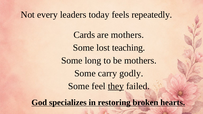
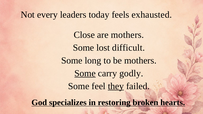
repeatedly: repeatedly -> exhausted (152, 15)
Cards: Cards -> Close (84, 35)
teaching: teaching -> difficult (129, 48)
Some underline: none -> present (85, 73)
